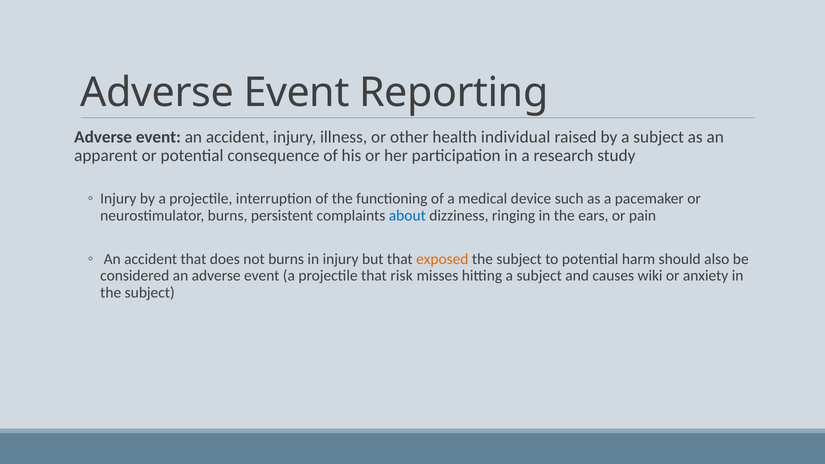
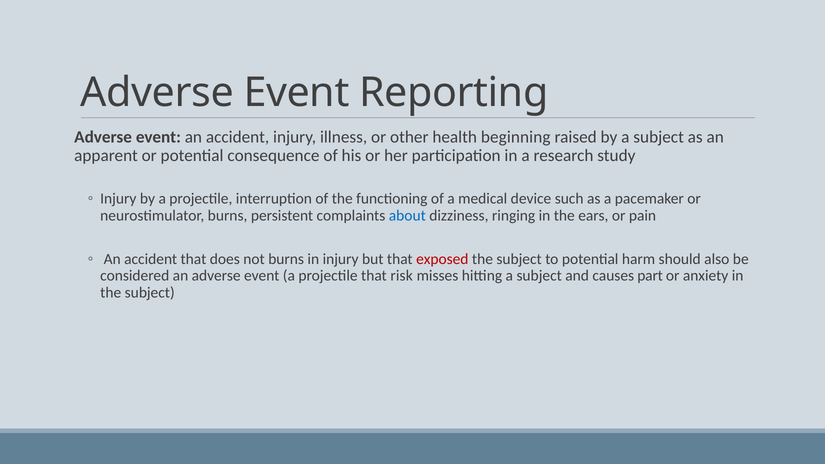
individual: individual -> beginning (516, 137)
exposed colour: orange -> red (442, 259)
wiki: wiki -> part (650, 276)
